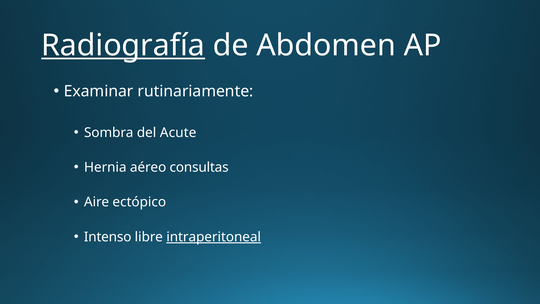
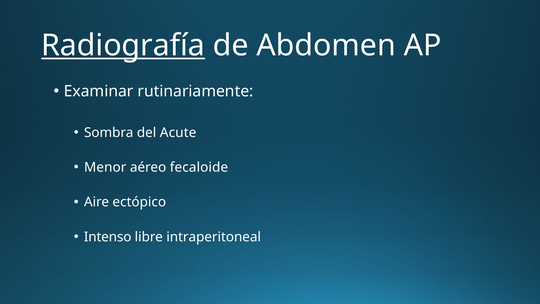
Hernia: Hernia -> Menor (105, 167)
consultas: consultas -> fecaloide (199, 167)
intraperitoneal underline: present -> none (214, 237)
